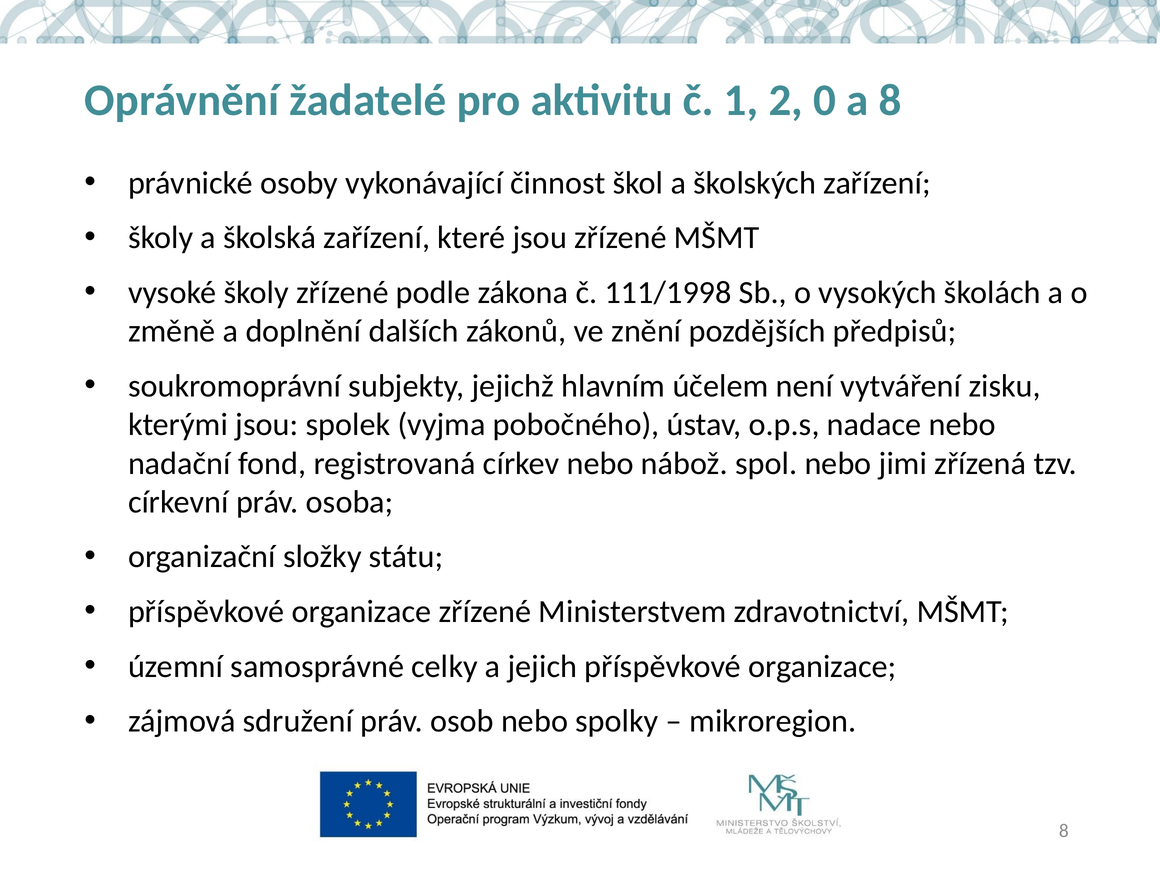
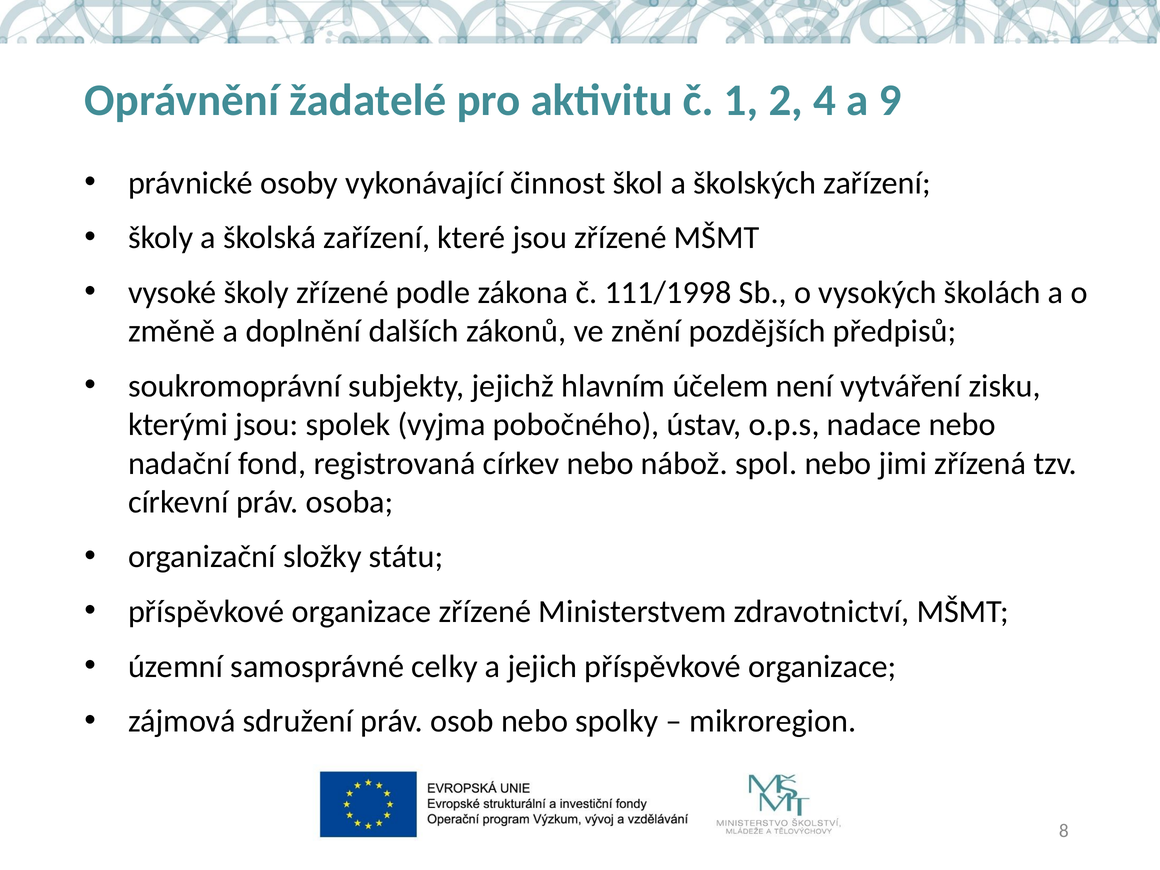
0: 0 -> 4 (825, 100)
a 8: 8 -> 9 (890, 100)
